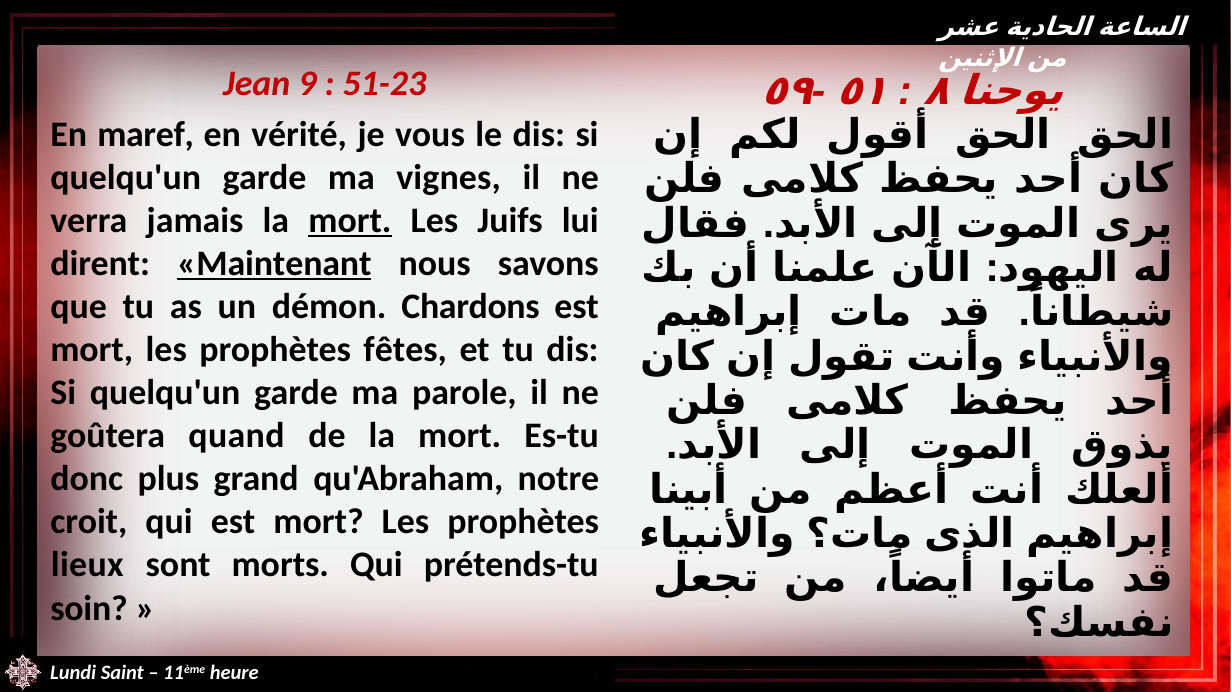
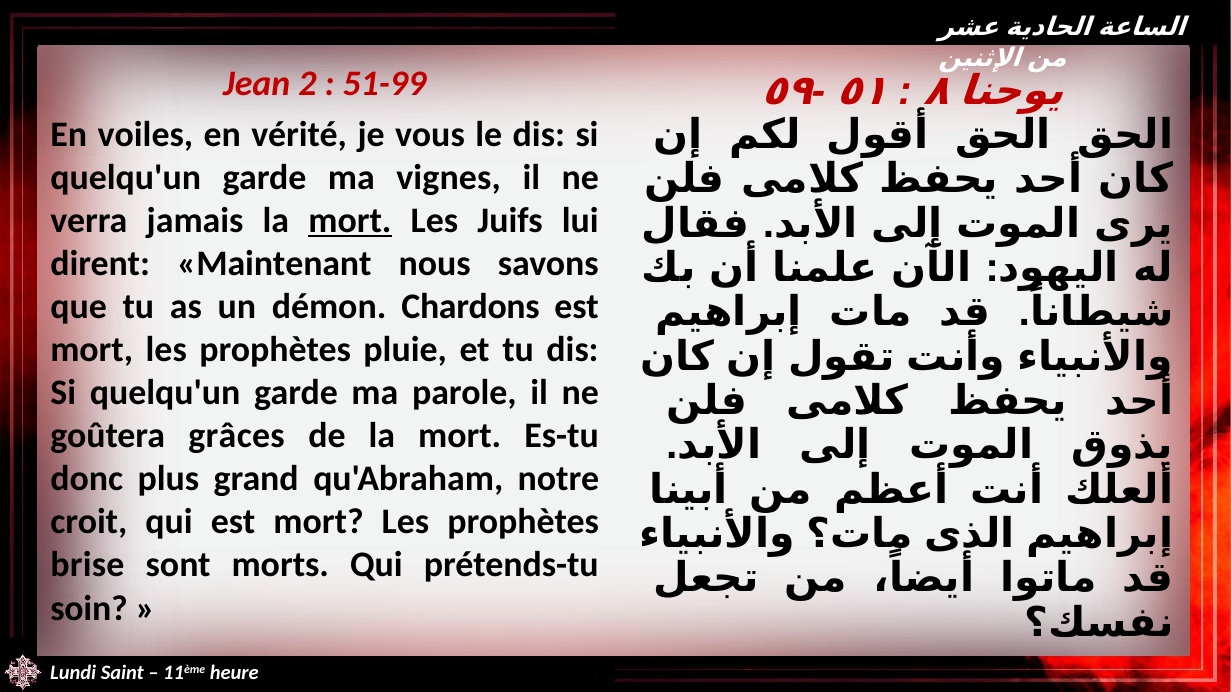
9: 9 -> 2 (307, 84)
51-23: 51-23 -> 51-99 (384, 84)
maref: maref -> voiles (145, 134)
Maintenant underline: present -> none (274, 264)
fêtes: fêtes -> pluie (405, 350)
quand: quand -> grâces (237, 436)
lieux: lieux -> brise (87, 565)
